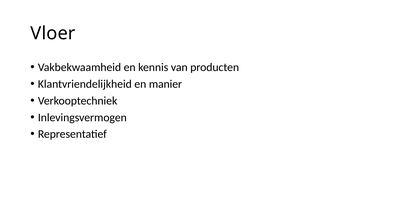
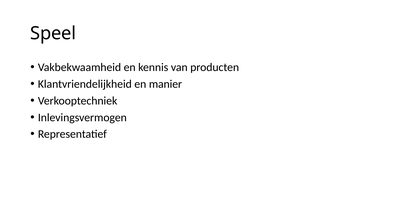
Vloer: Vloer -> Speel (53, 34)
